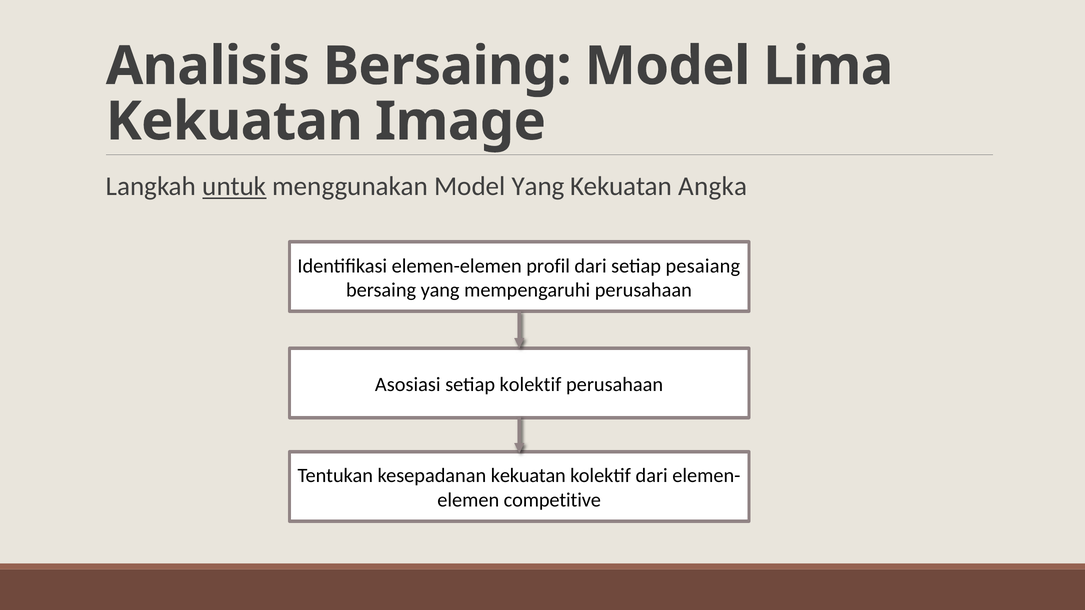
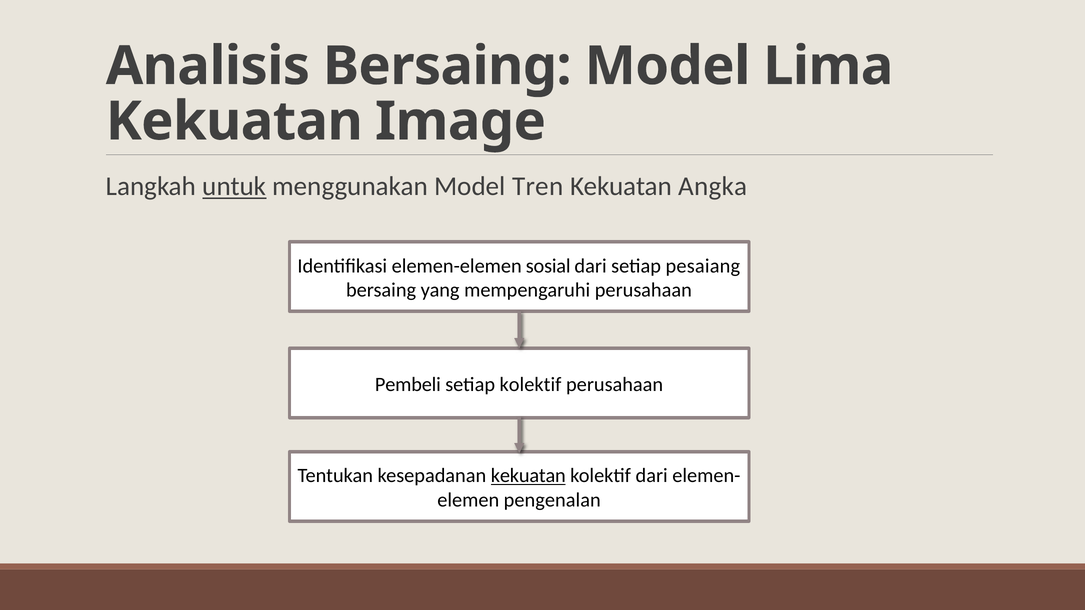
Model Yang: Yang -> Tren (538, 187)
profil: profil -> sosial (548, 266)
Asosiasi: Asosiasi -> Pembeli (408, 385)
kekuatan underline: none -> present (528, 476)
competitive: competitive -> pengenalan (552, 500)
